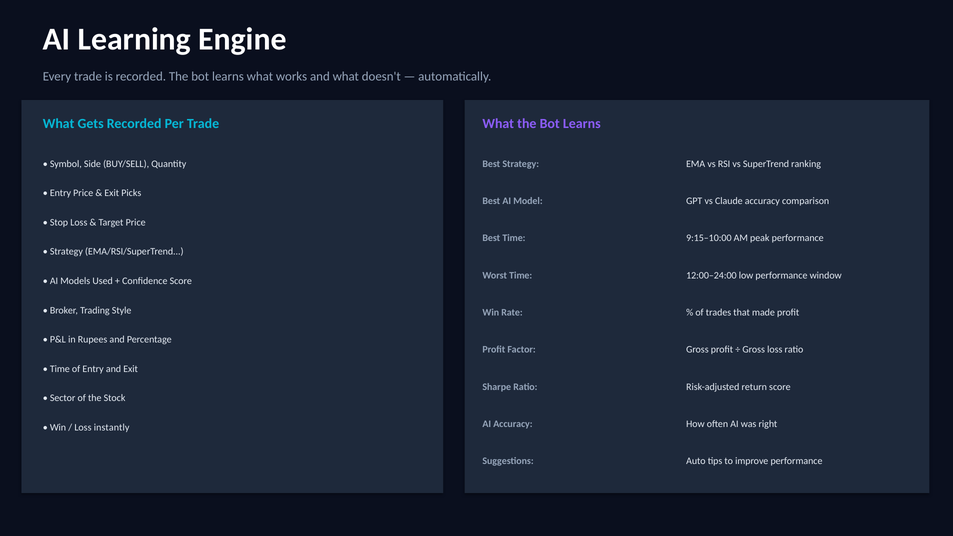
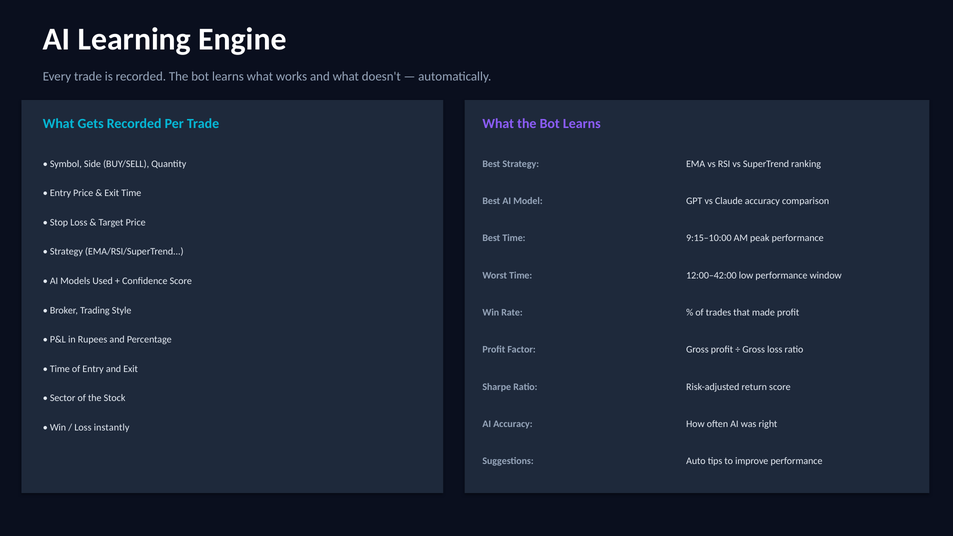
Exit Picks: Picks -> Time (131, 193)
12:00–24:00: 12:00–24:00 -> 12:00–42:00 (711, 275)
